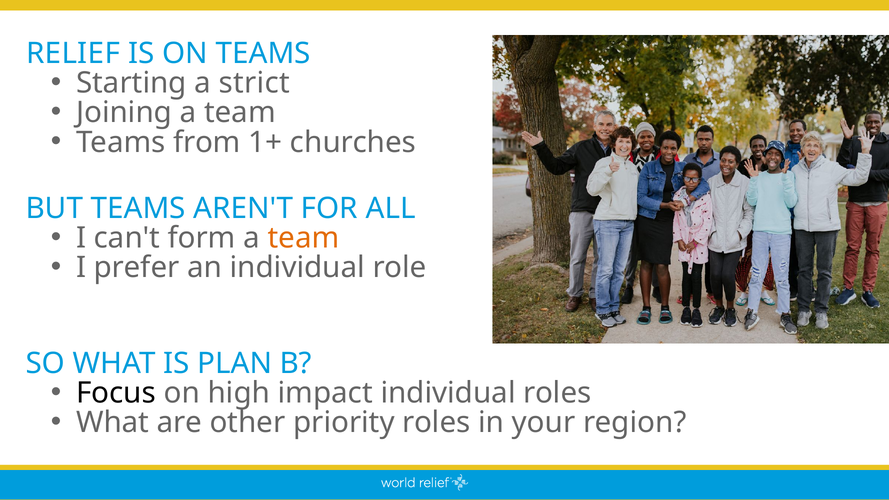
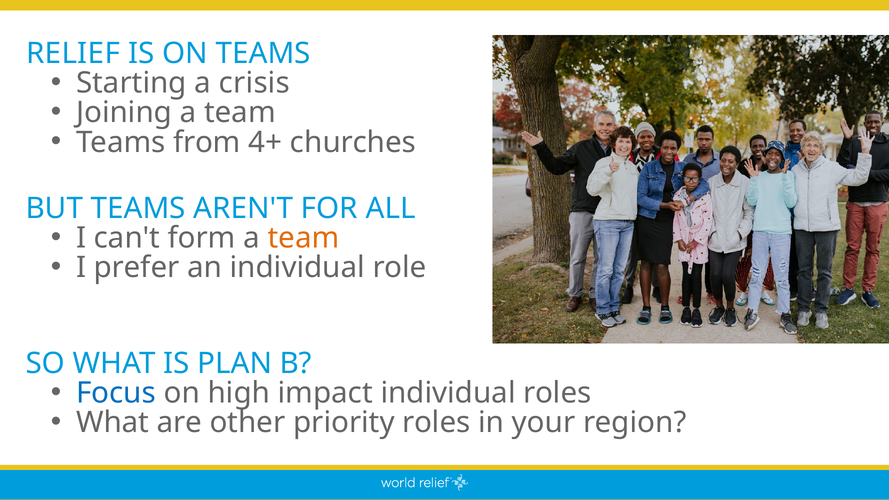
strict: strict -> crisis (254, 83)
1+: 1+ -> 4+ (265, 142)
Focus colour: black -> blue (116, 393)
